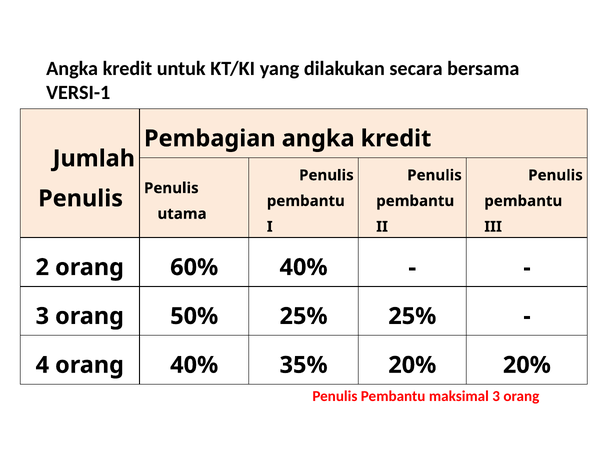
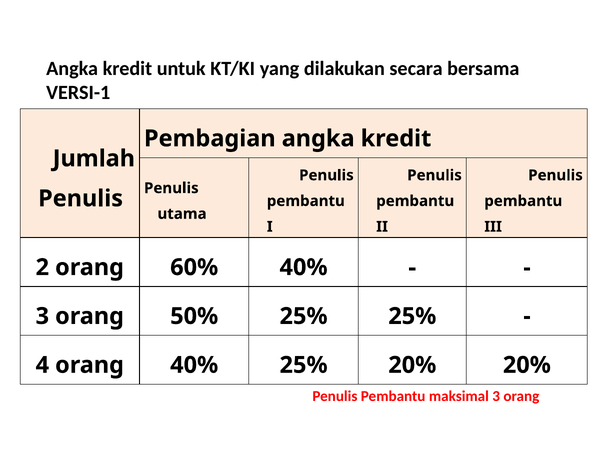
40% 35%: 35% -> 25% (304, 365)
